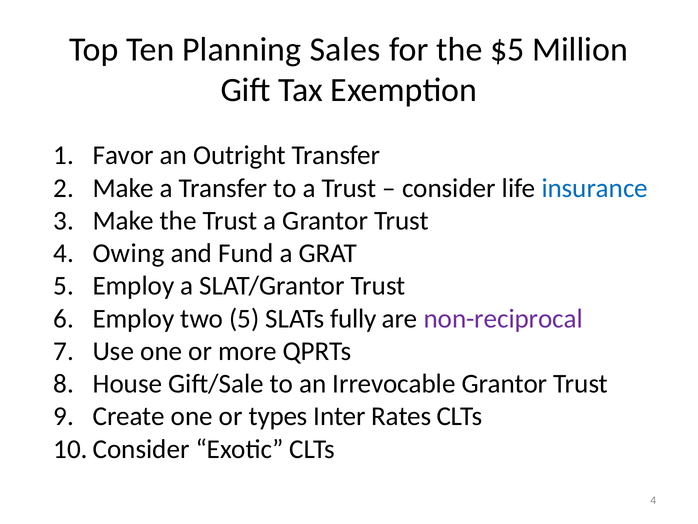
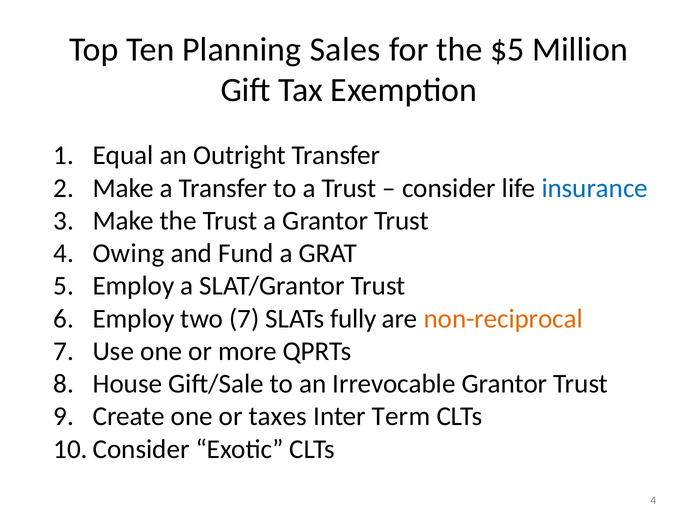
Favor: Favor -> Equal (123, 155)
two 5: 5 -> 7 (244, 318)
non-reciprocal colour: purple -> orange (503, 318)
types: types -> taxes (278, 416)
Rates: Rates -> Term (401, 416)
